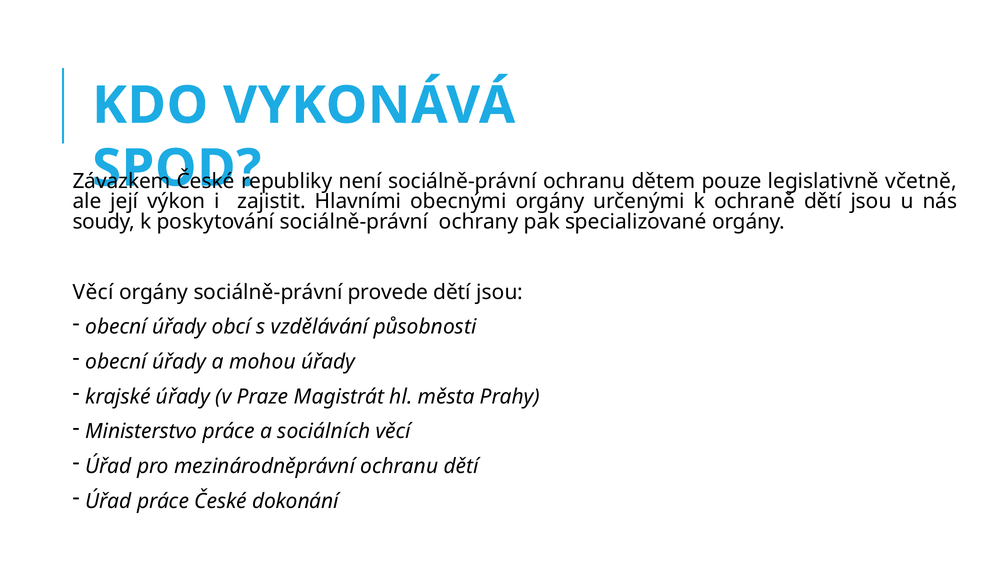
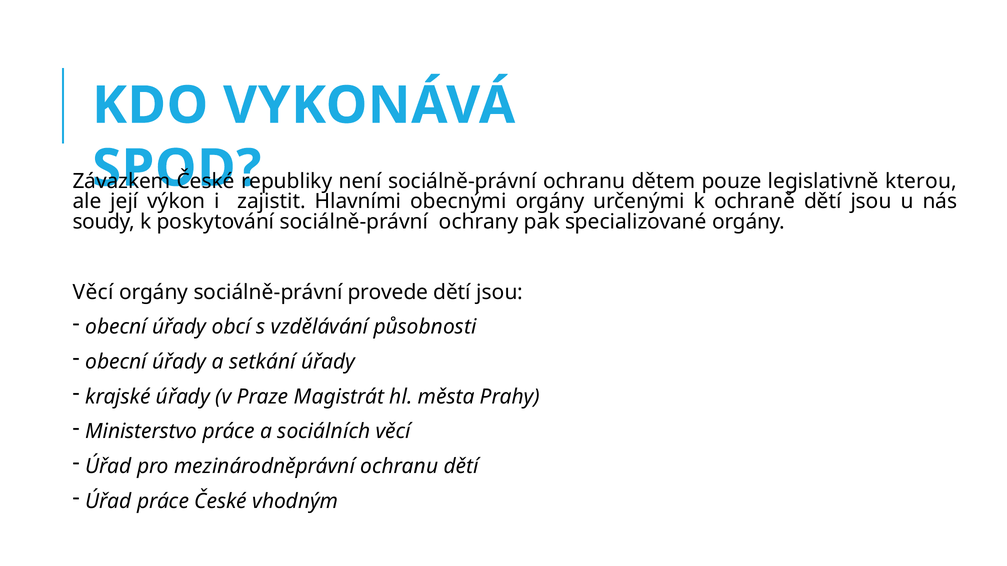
včetně: včetně -> kterou (921, 182)
mohou: mohou -> setkání (262, 362)
dokonání: dokonání -> vhodným (295, 501)
